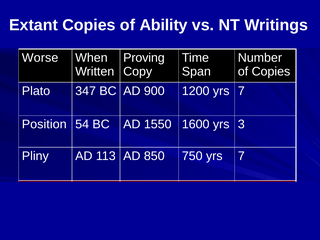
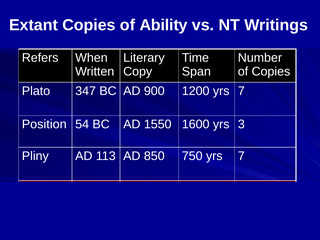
Worse: Worse -> Refers (40, 58)
Proving: Proving -> Literary (144, 58)
